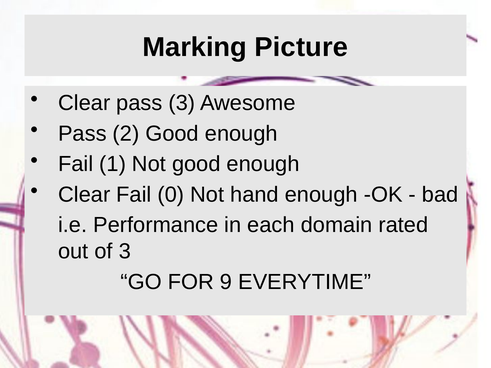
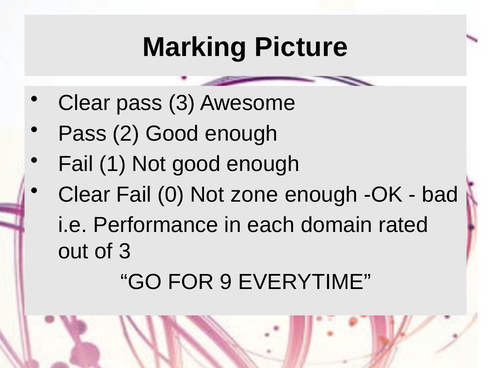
hand: hand -> zone (254, 195)
